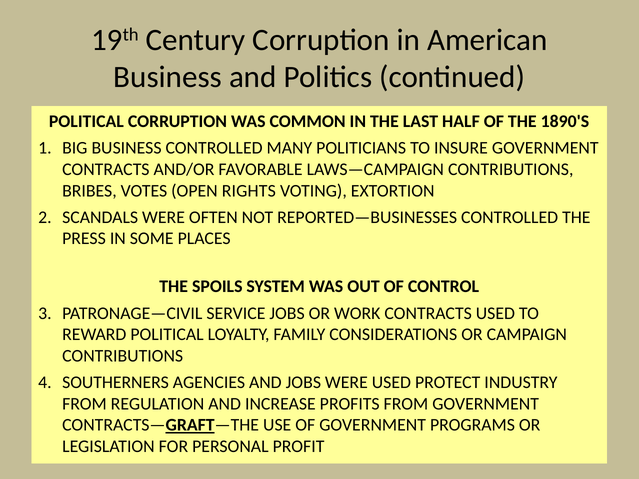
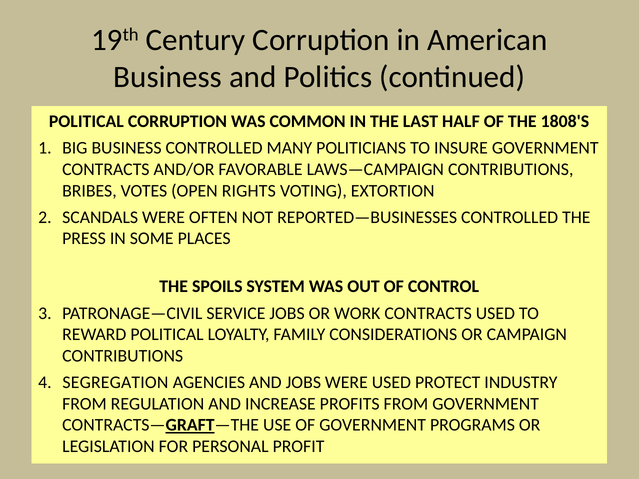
1890'S: 1890'S -> 1808'S (565, 122)
SOUTHERNERS: SOUTHERNERS -> SEGREGATION (115, 383)
